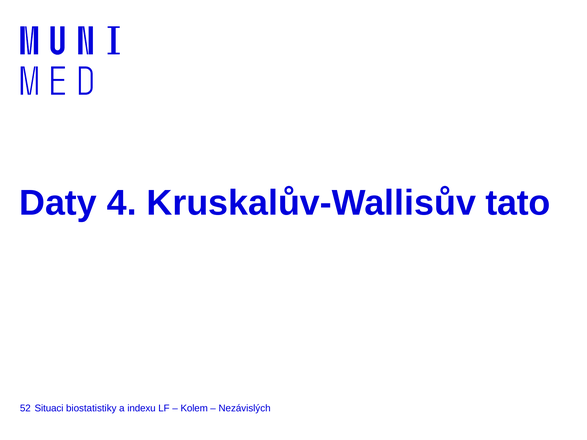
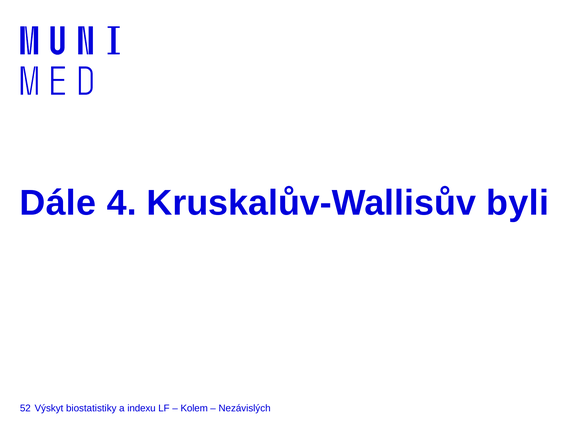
Daty: Daty -> Dále (58, 203)
tato: tato -> byli (518, 203)
Situaci: Situaci -> Výskyt (49, 408)
